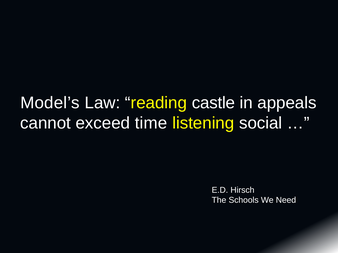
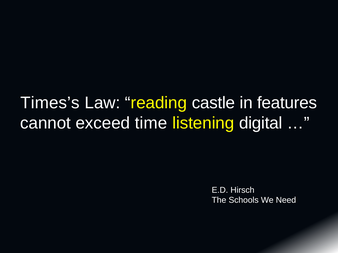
Model’s: Model’s -> Times’s (50, 103)
appeals: appeals -> features (287, 103)
social: social -> digital (261, 123)
